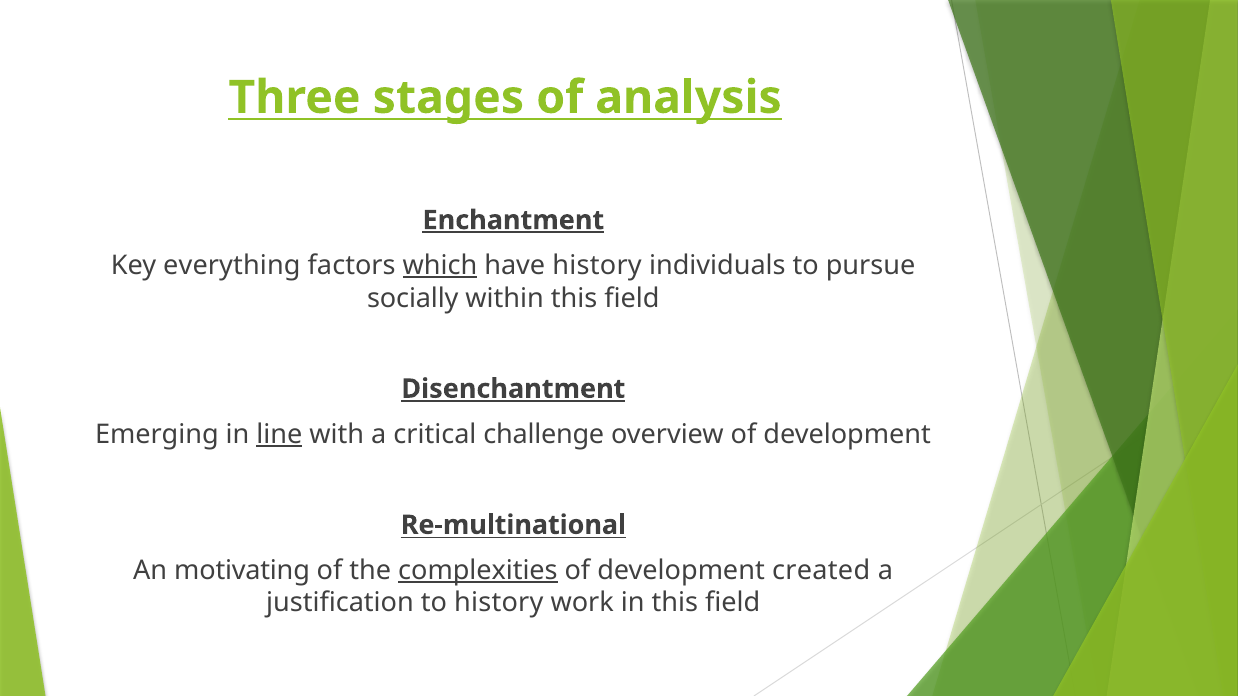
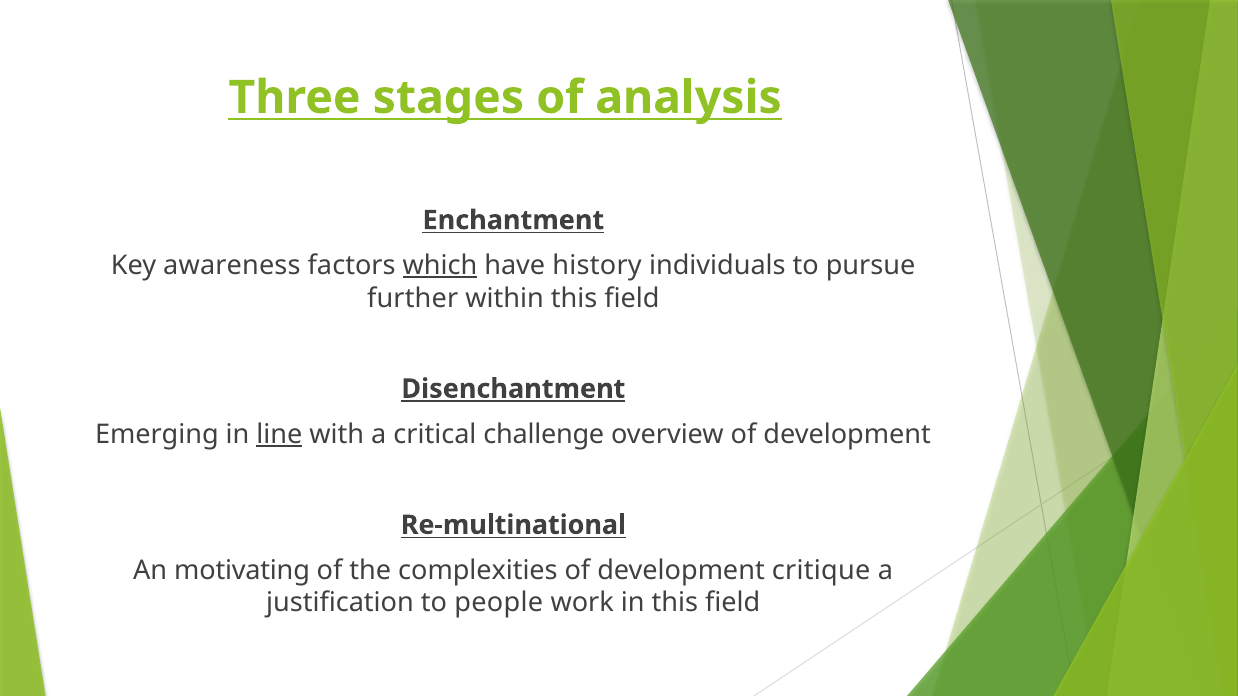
Enchantment underline: present -> none (513, 220)
everything: everything -> awareness (232, 266)
socially: socially -> further (413, 298)
complexities underline: present -> none (478, 571)
created: created -> critique (821, 571)
to history: history -> people (499, 603)
